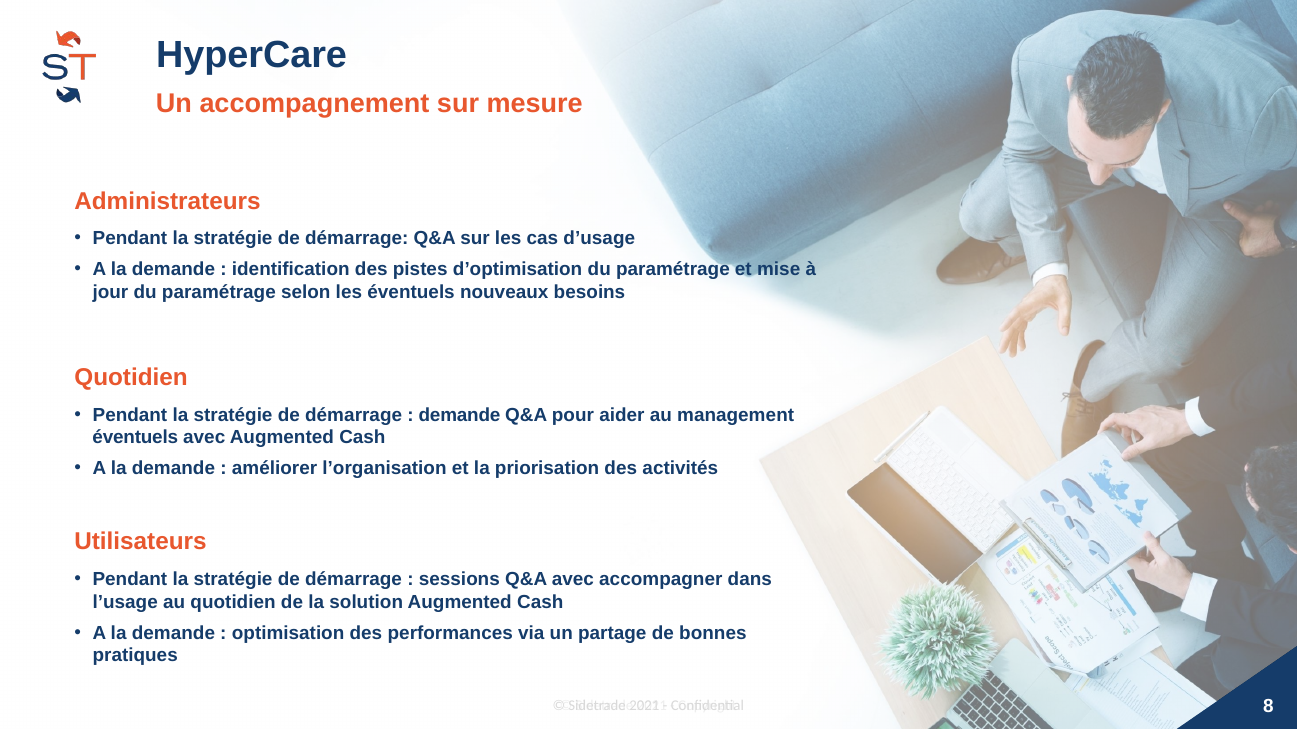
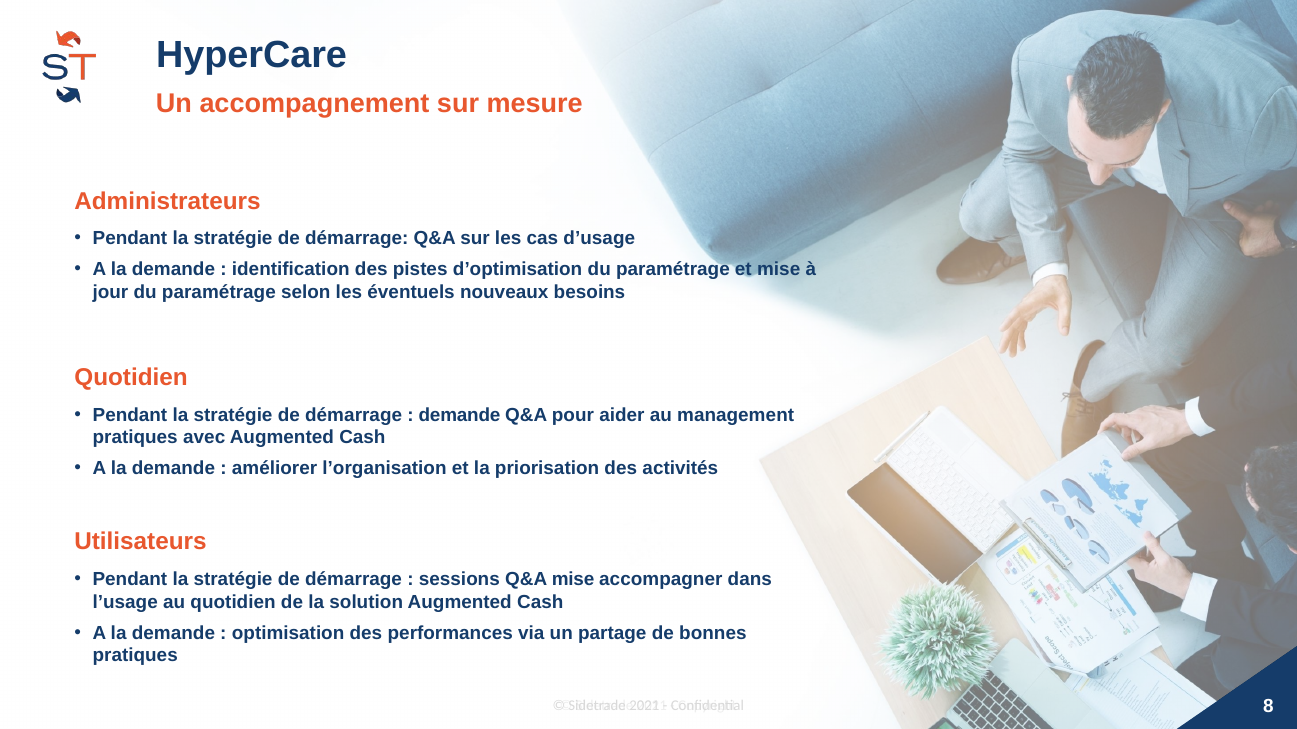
éventuels: éventuels -> pratiques (135, 438)
Q&A avec: avec -> mise (573, 580)
